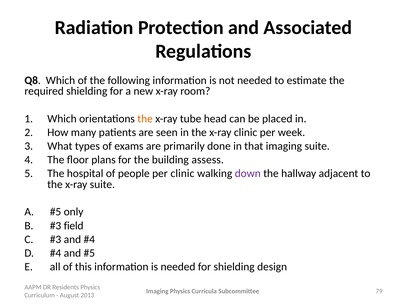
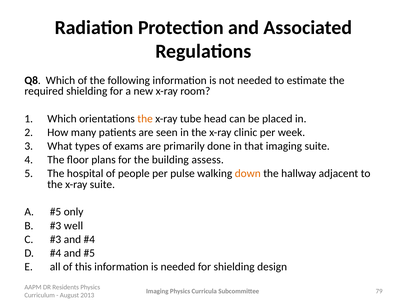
per clinic: clinic -> pulse (183, 174)
down colour: purple -> orange (248, 174)
field: field -> well (74, 226)
